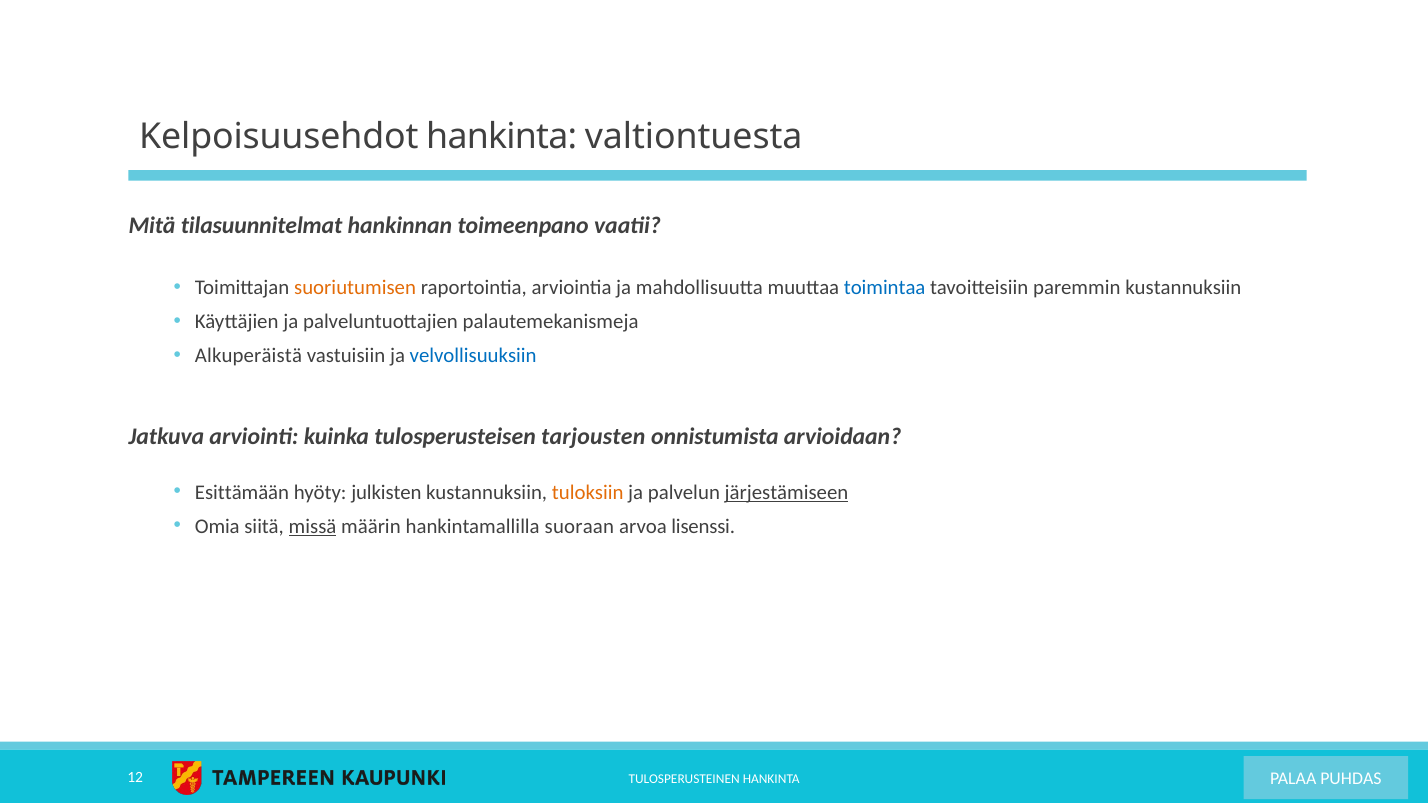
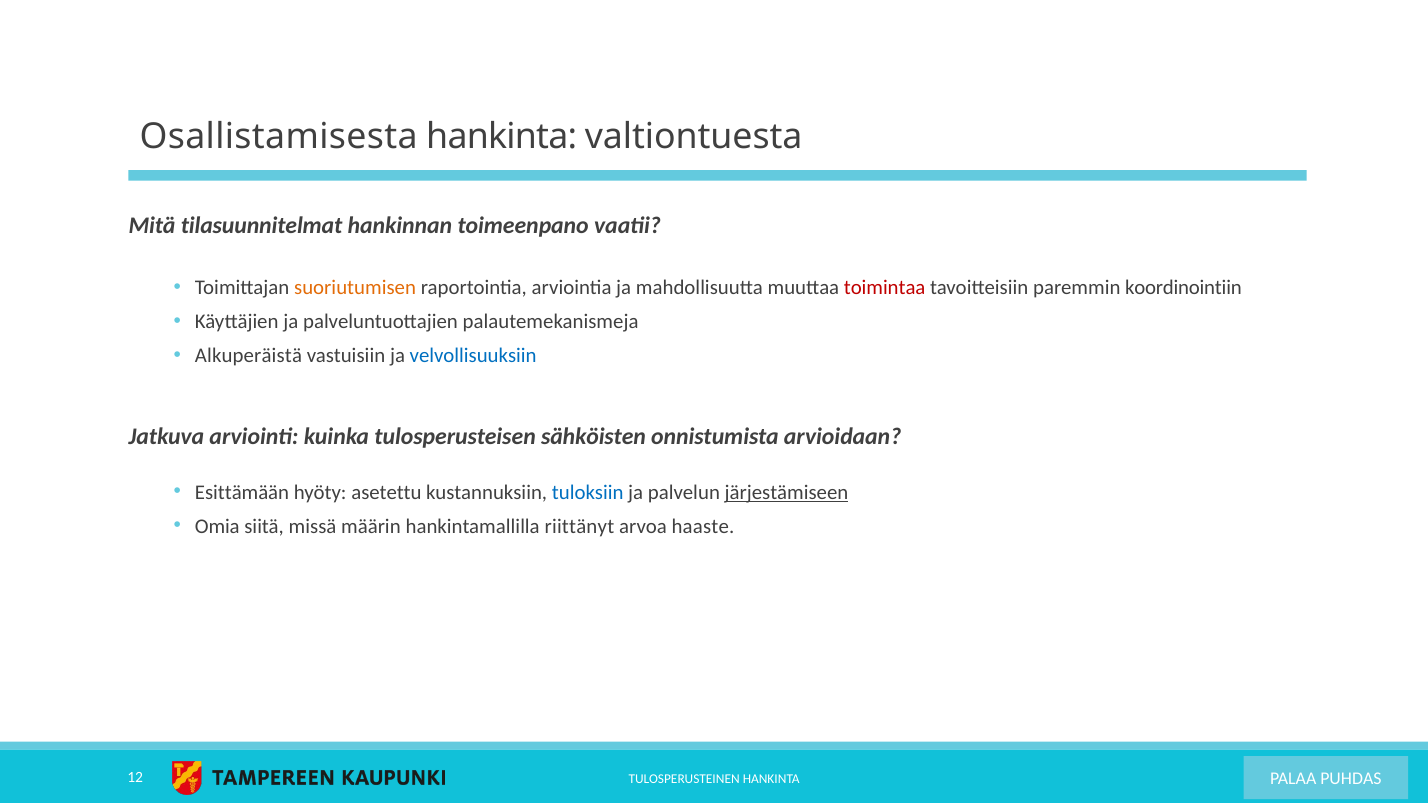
Kelpoisuusehdot: Kelpoisuusehdot -> Osallistamisesta (279, 137)
toimintaa colour: blue -> red (885, 287)
paremmin kustannuksiin: kustannuksiin -> koordinointiin (1183, 287)
tarjousten: tarjousten -> sähköisten (593, 437)
julkisten: julkisten -> asetettu (386, 492)
tuloksiin colour: orange -> blue (588, 492)
missä underline: present -> none (313, 526)
suoraan: suoraan -> riittänyt (579, 526)
lisenssi: lisenssi -> haaste (703, 526)
